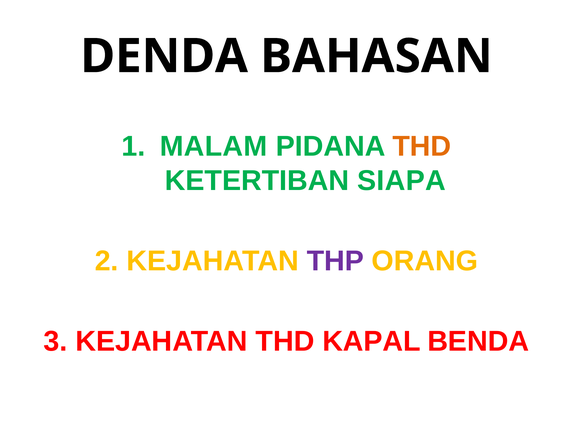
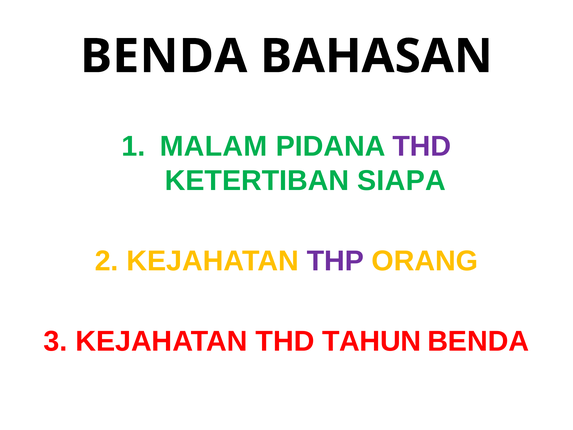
DENDA: DENDA -> BENDA (164, 56)
THD colour: orange -> purple (422, 146)
KAPAL: KAPAL -> TAHUN (372, 341)
